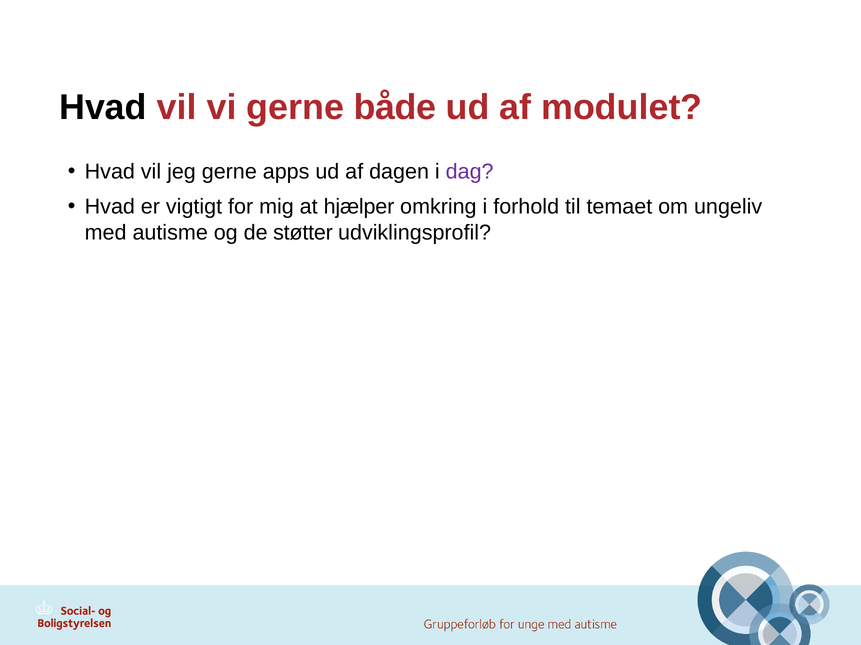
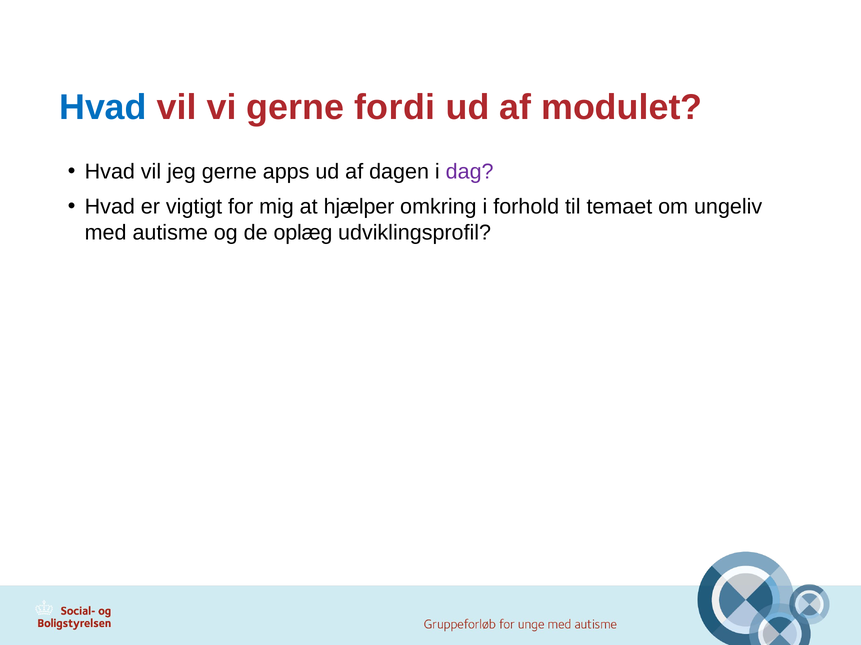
Hvad colour: black -> blue (103, 107)
både: både -> fordi (395, 107)
støtter: støtter -> oplæg (303, 233)
